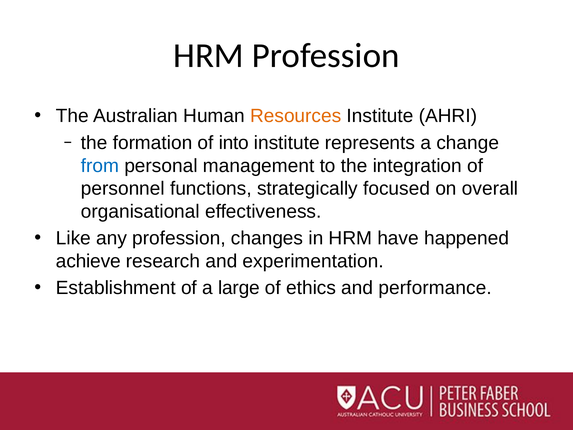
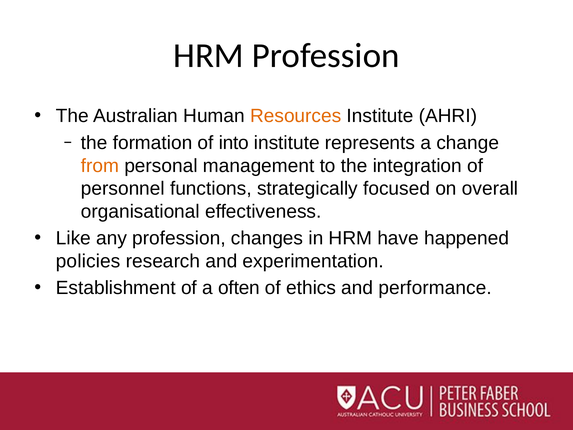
from colour: blue -> orange (100, 166)
achieve: achieve -> policies (88, 261)
large: large -> often (239, 288)
